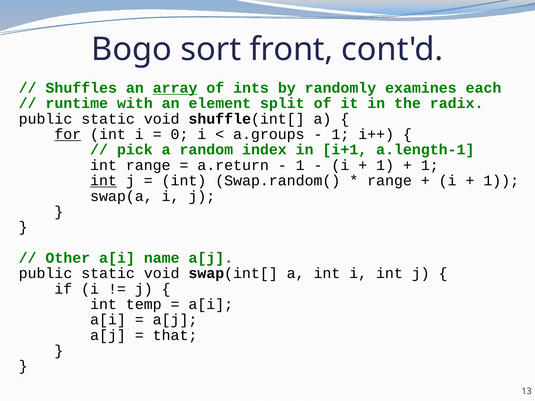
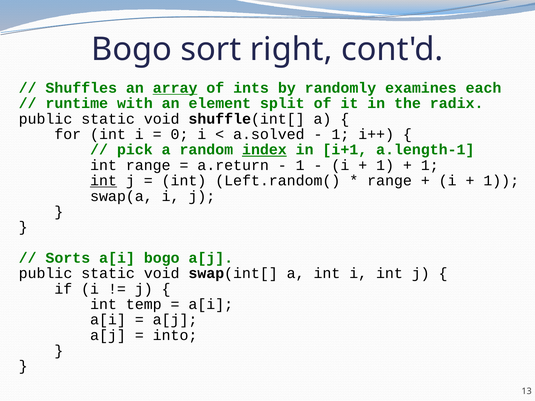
front: front -> right (291, 50)
for underline: present -> none (68, 134)
a.groups: a.groups -> a.solved (269, 134)
index underline: none -> present (264, 150)
Swap.random(: Swap.random( -> Left.random( (278, 181)
Other: Other -> Sorts (68, 258)
a[i name: name -> bogo (162, 258)
that: that -> into (175, 335)
